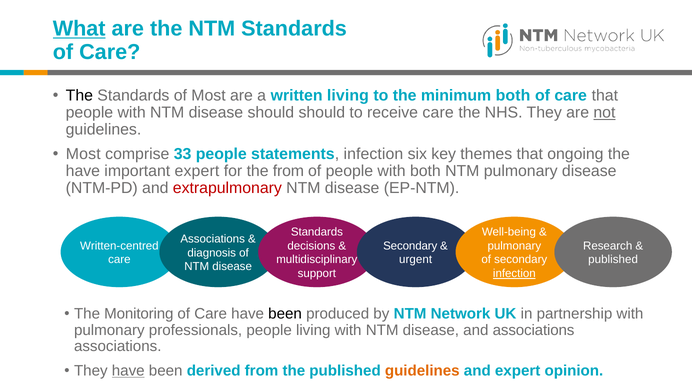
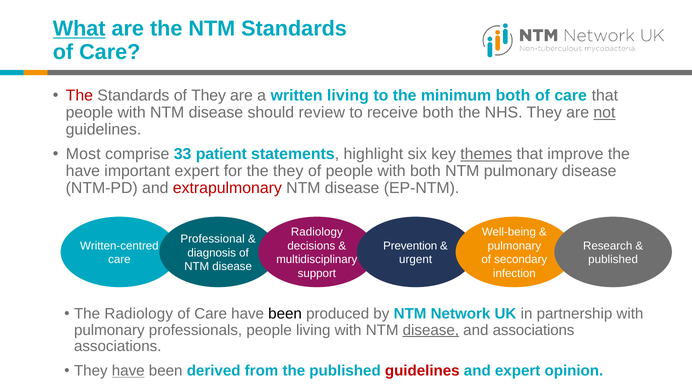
The colour: black -> red (79, 96)
of Most: Most -> They (209, 96)
should should: should -> review (322, 113)
receive care: care -> both (438, 113)
33 people: people -> patient (221, 154)
statements infection: infection -> highlight (373, 154)
themes underline: none -> present (486, 154)
ongoing: ongoing -> improve (575, 154)
the from: from -> they (288, 171)
Standards: Standards -> Radiology (317, 232)
Associations: Associations -> Professional (213, 239)
Secondary: Secondary -> Prevention (410, 246)
infection underline: present -> none (514, 274)
The Monitoring: Monitoring -> Radiology (139, 314)
disease underline: none -> present (431, 330)
guidelines colour: orange -> red (422, 371)
